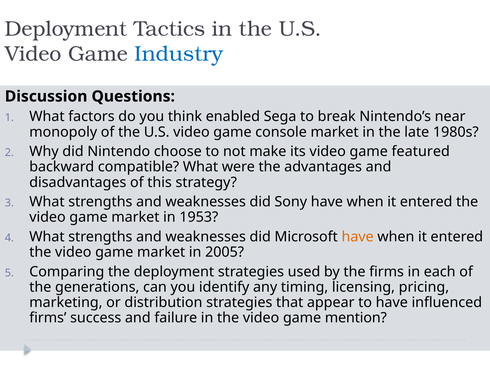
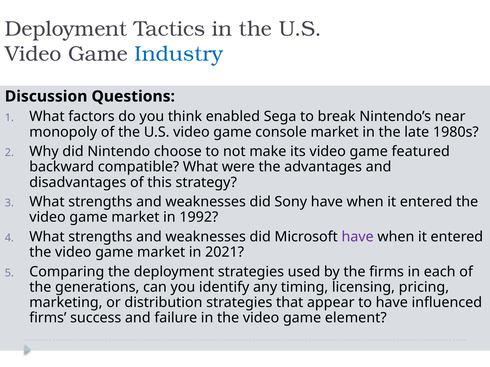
1953: 1953 -> 1992 (199, 218)
have colour: orange -> purple (358, 237)
2005: 2005 -> 2021 (225, 253)
mention: mention -> element (356, 318)
